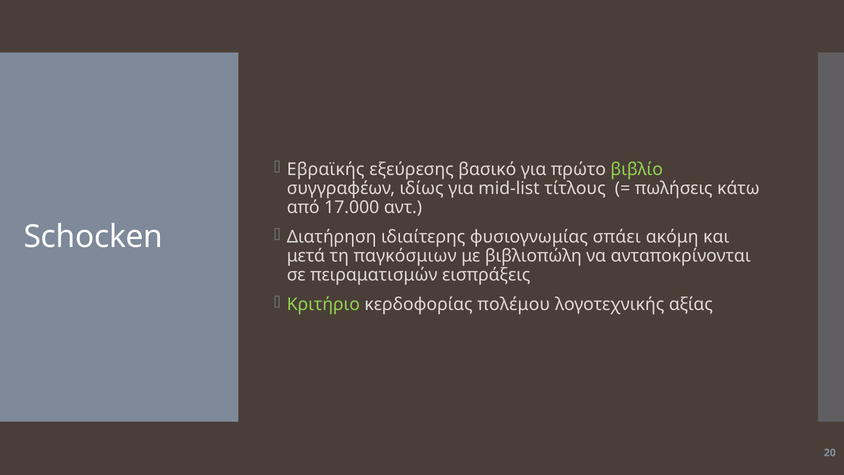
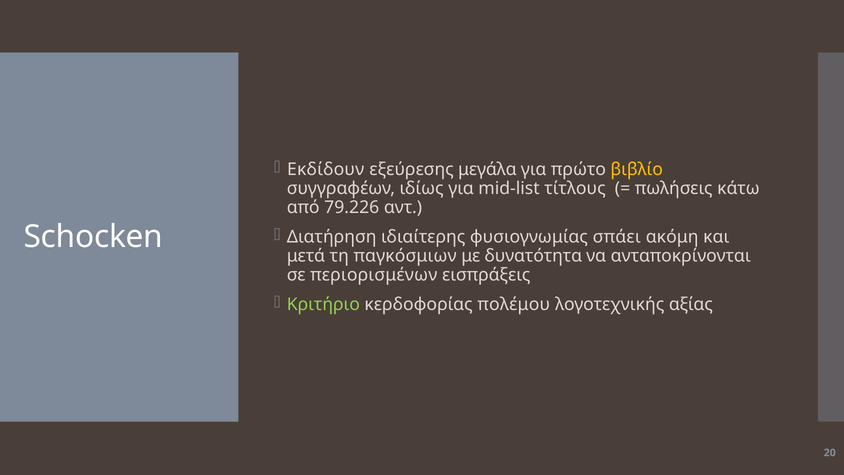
Εβραϊκής: Εβραϊκής -> Εκδίδουν (326, 169)
βασικό: βασικό -> μεγάλα (487, 169)
βιβλίο colour: light green -> yellow (637, 169)
17.000: 17.000 -> 79.226 (352, 207)
βιβλιοπώλη: βιβλιοπώλη -> δυνατότητα (533, 256)
πειραματισμών: πειραματισμών -> περιορισμένων (374, 275)
